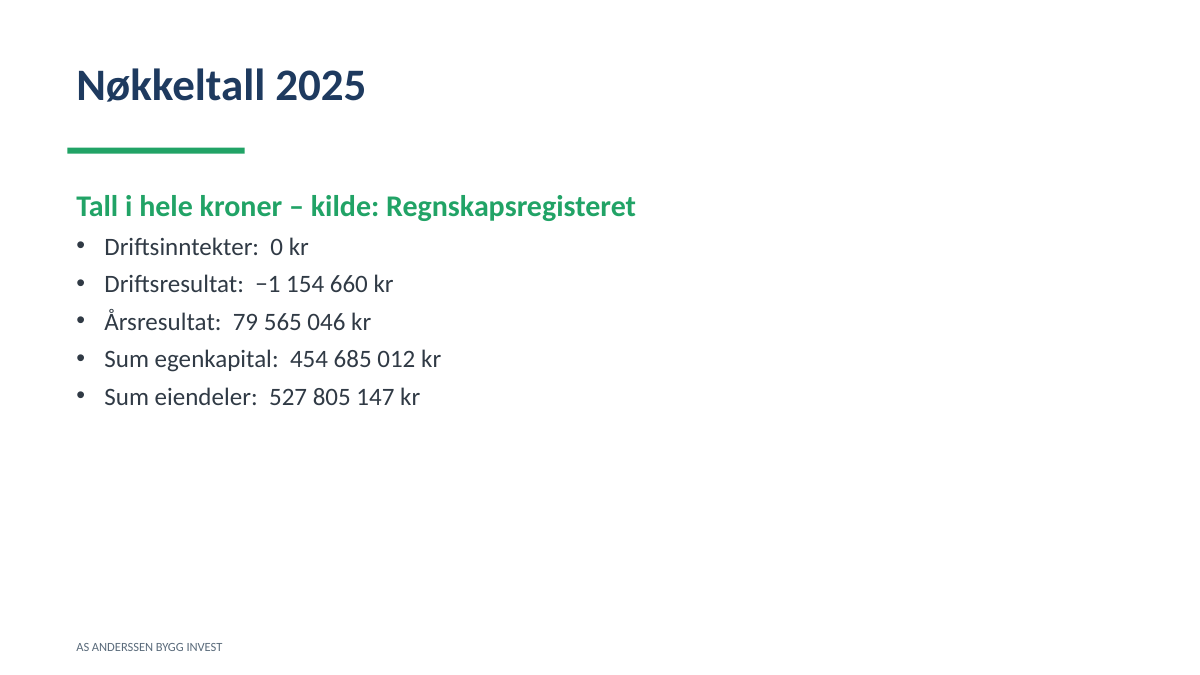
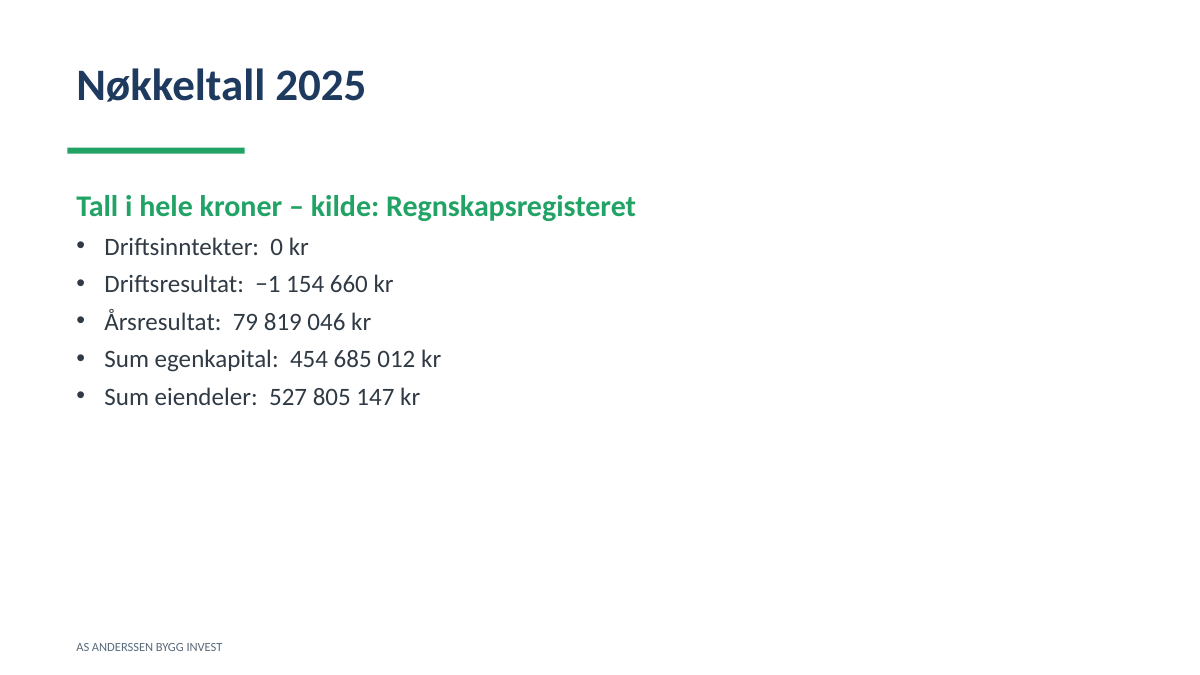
565: 565 -> 819 (283, 322)
